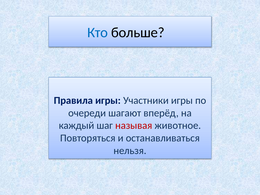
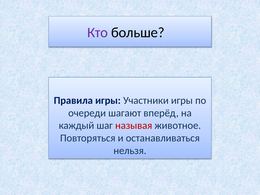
Кто colour: blue -> purple (98, 32)
